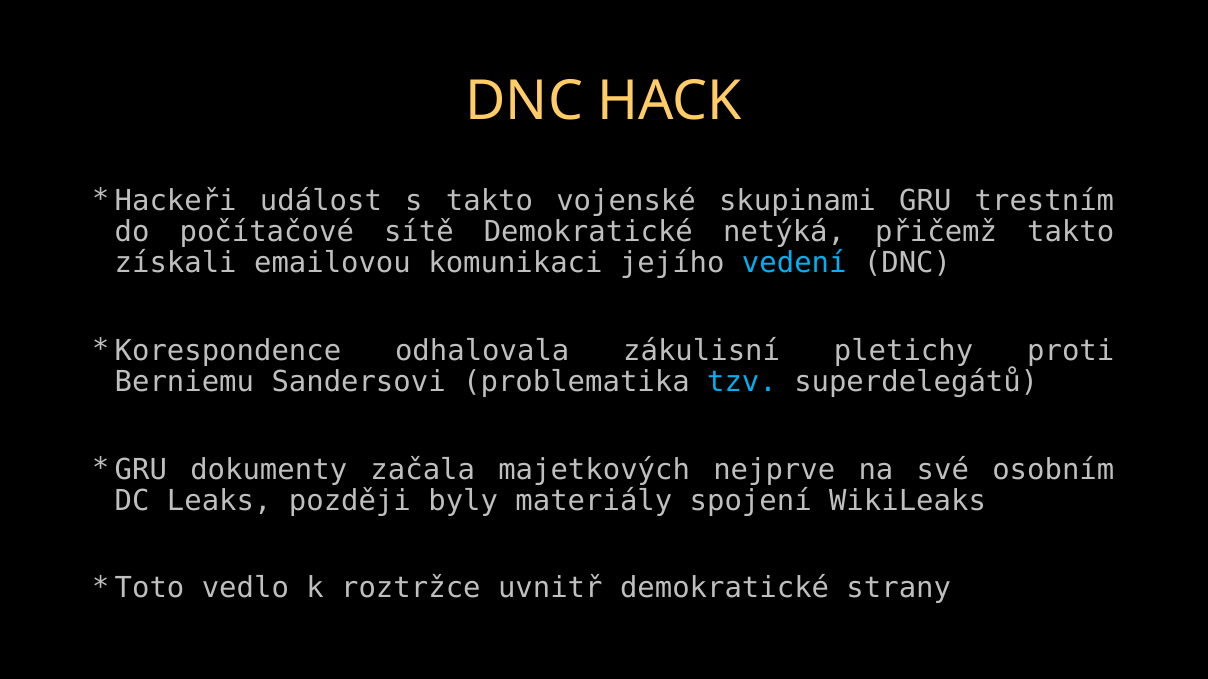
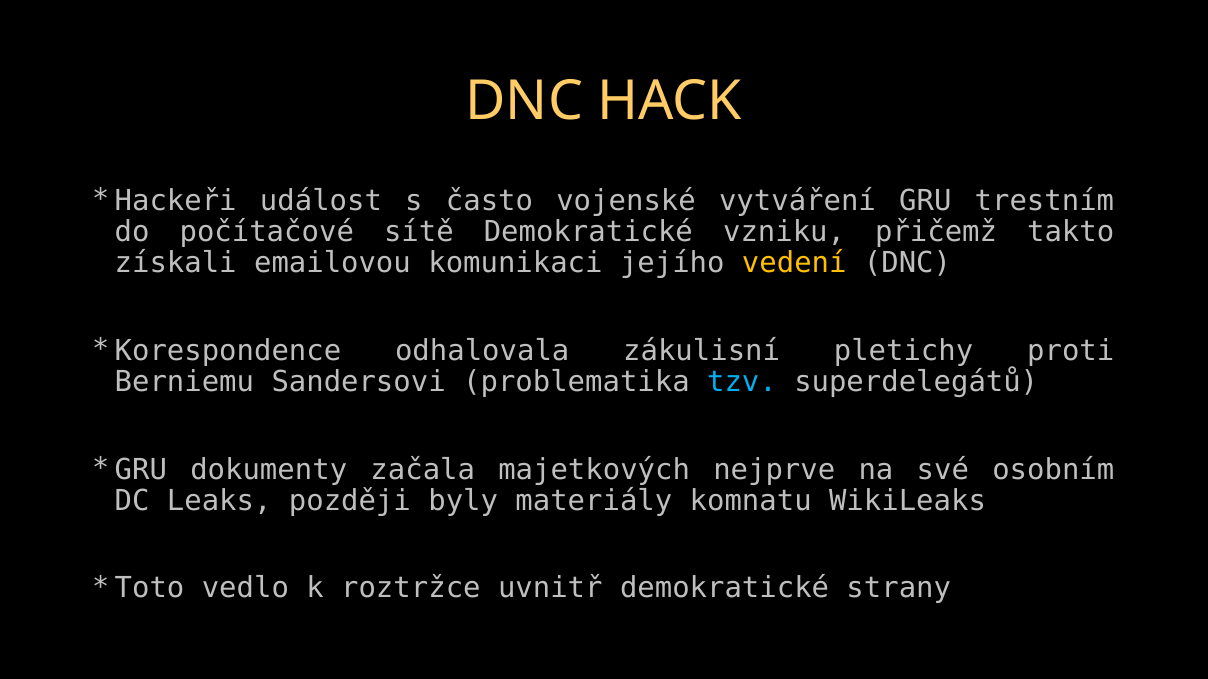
s takto: takto -> často (489, 201)
skupinami: skupinami -> vytváření (797, 201)
netýká: netýká -> vzniku (784, 232)
vedení colour: light blue -> yellow (794, 263)
spojení: spojení -> komnatu (751, 501)
